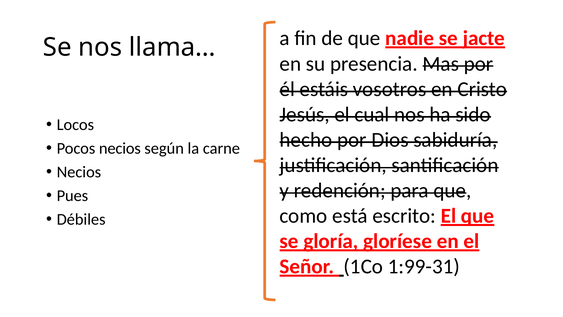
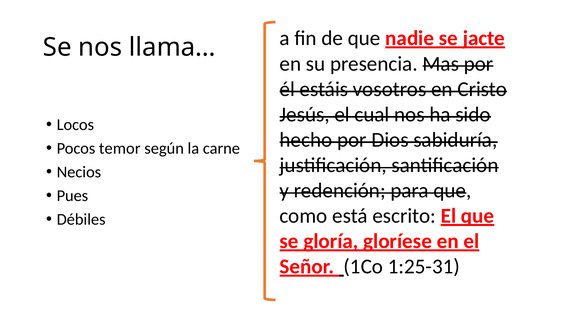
Pocos necios: necios -> temor (120, 148)
1:99-31: 1:99-31 -> 1:25-31 (424, 266)
